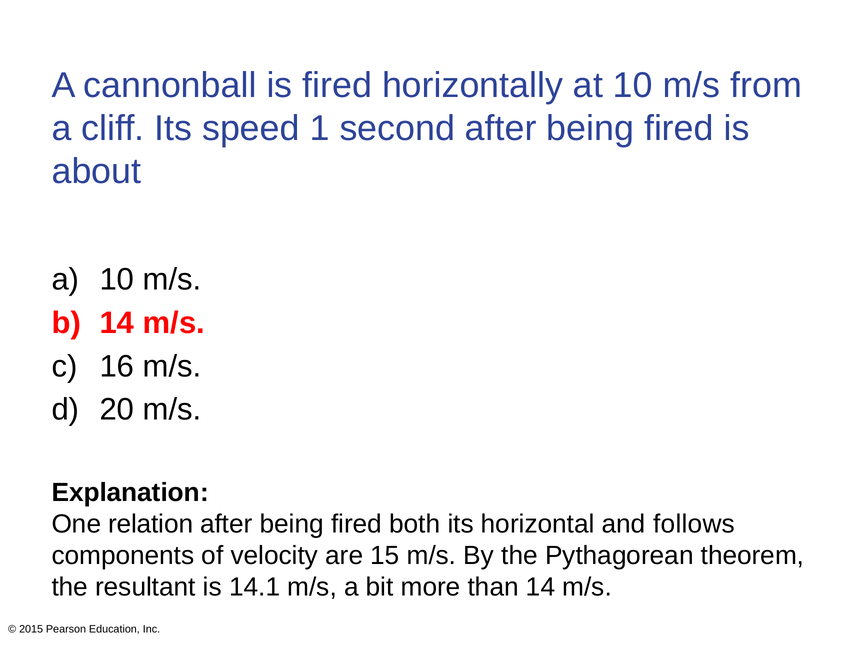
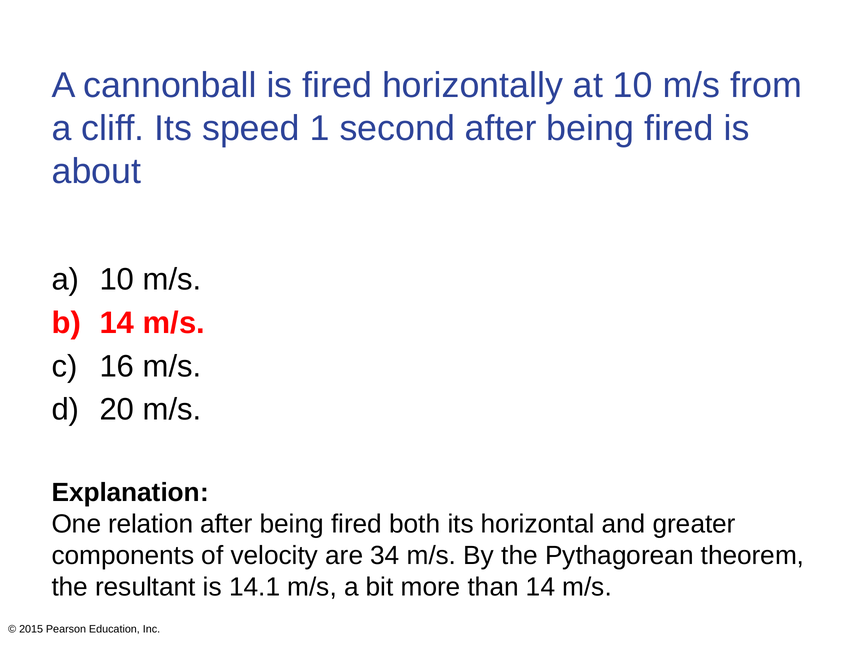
follows: follows -> greater (694, 524)
15: 15 -> 34 (385, 556)
